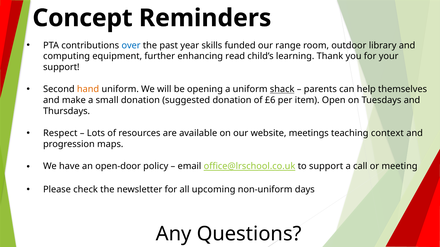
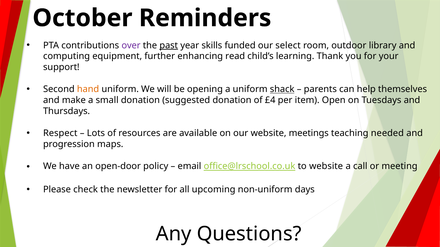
Concept: Concept -> October (82, 18)
over colour: blue -> purple (131, 45)
past underline: none -> present (169, 45)
range: range -> select (288, 45)
£6: £6 -> £4 (270, 100)
context: context -> needed (387, 133)
to support: support -> website (326, 166)
